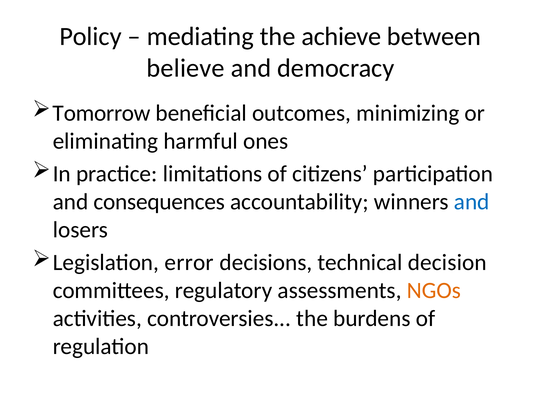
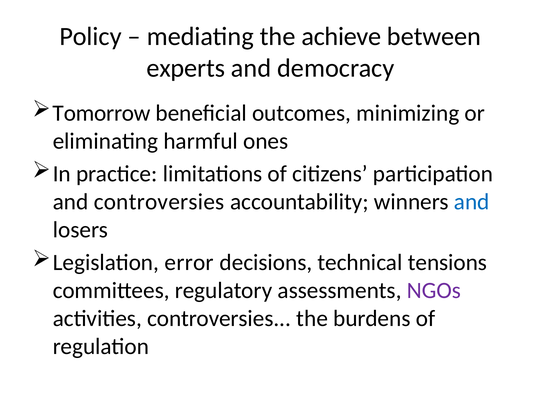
believe: believe -> experts (186, 68)
and consequences: consequences -> controversies (159, 202)
decision: decision -> tensions (447, 262)
NGOs colour: orange -> purple (434, 290)
